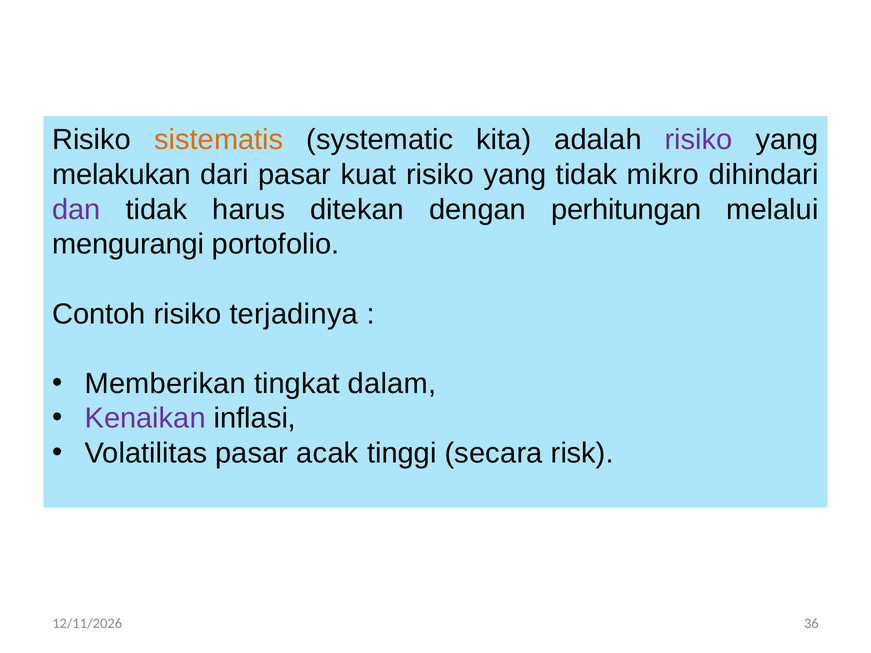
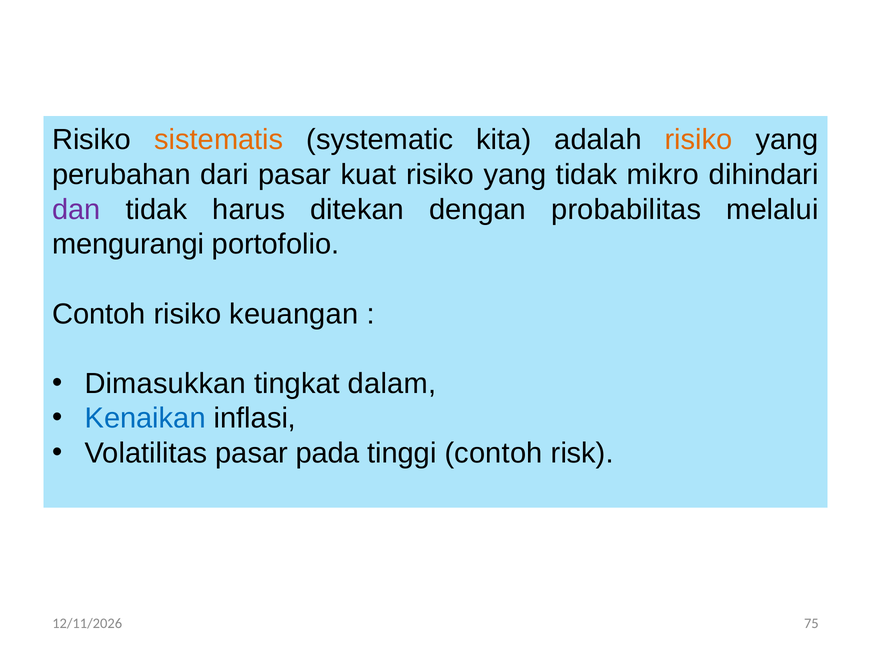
risiko colour: purple -> orange (699, 140)
melakukan: melakukan -> perubahan (121, 175)
perhitungan: perhitungan -> probabilitas (626, 210)
terjadinya: terjadinya -> keuangan (294, 314)
Memberikan: Memberikan -> Dimasukkan (165, 384)
Kenaikan colour: purple -> blue (145, 419)
acak: acak -> pada (328, 453)
tinggi secara: secara -> contoh (494, 453)
36: 36 -> 75 (811, 624)
